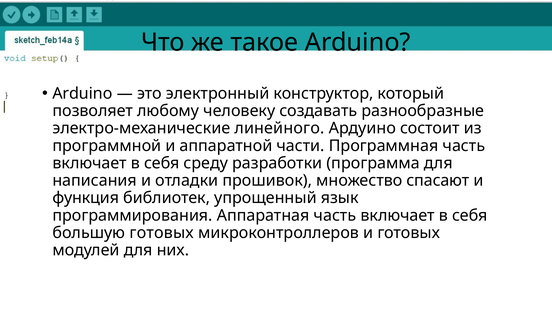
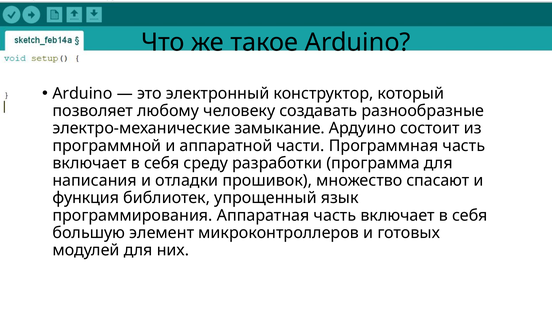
линейного: линейного -> замыкание (280, 128)
большую готовых: готовых -> элемент (162, 232)
